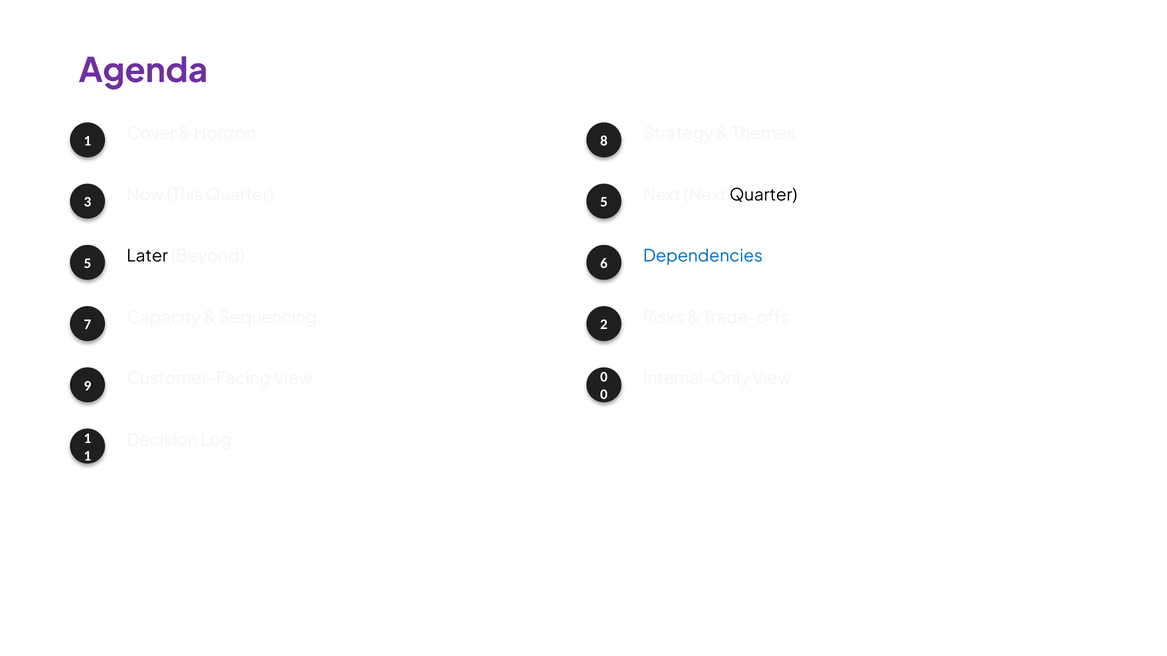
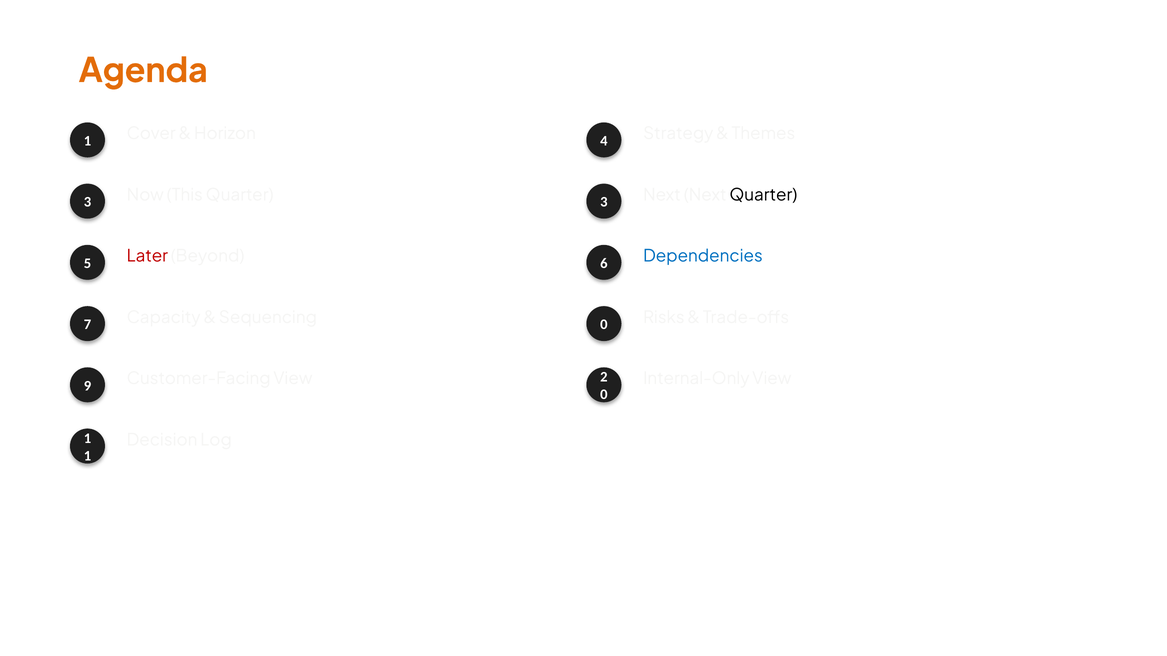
Agenda colour: purple -> orange (143, 71)
8: 8 -> 4 (604, 141)
This Quarter 5: 5 -> 3 (604, 202)
Later colour: black -> red (147, 256)
Sequencing 2: 2 -> 0 (604, 325)
View 0: 0 -> 2 (604, 377)
